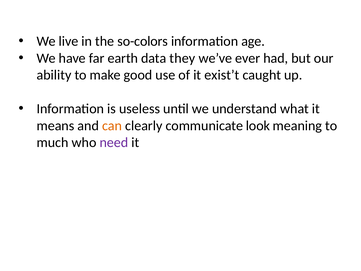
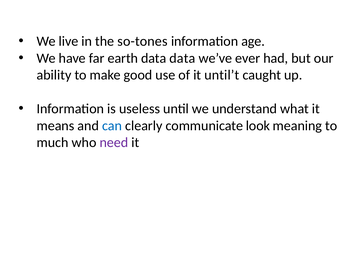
so-colors: so-colors -> so-tones (143, 41)
data they: they -> data (182, 58)
exist’t: exist’t -> until’t (222, 75)
can colour: orange -> blue (112, 126)
